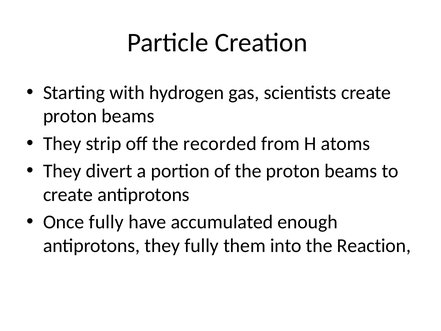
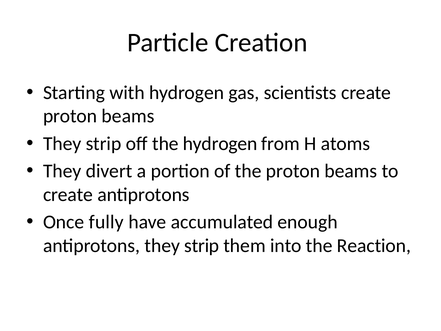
the recorded: recorded -> hydrogen (220, 143)
antiprotons they fully: fully -> strip (202, 245)
